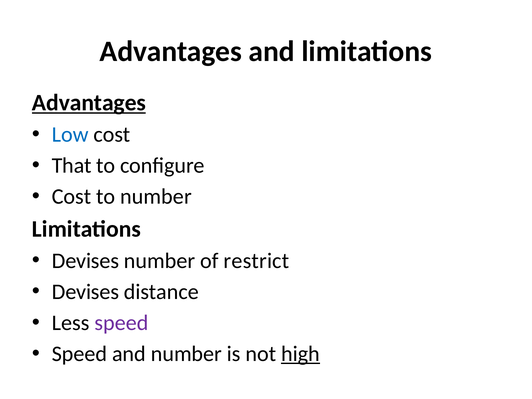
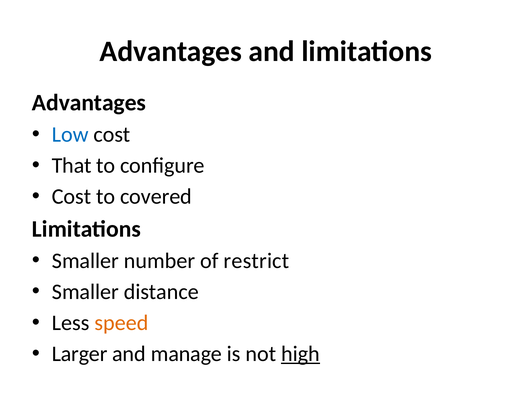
Advantages underline: present -> none (89, 103)
to number: number -> covered (156, 197)
Devises: Devises -> Smaller (85, 261)
Devises: Devises -> Smaller (85, 292)
speed colour: purple -> orange (121, 323)
Speed: Speed -> Larger (80, 354)
and number: number -> manage (186, 354)
